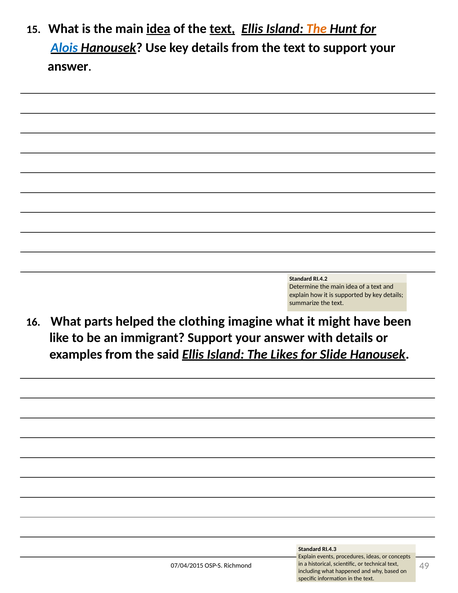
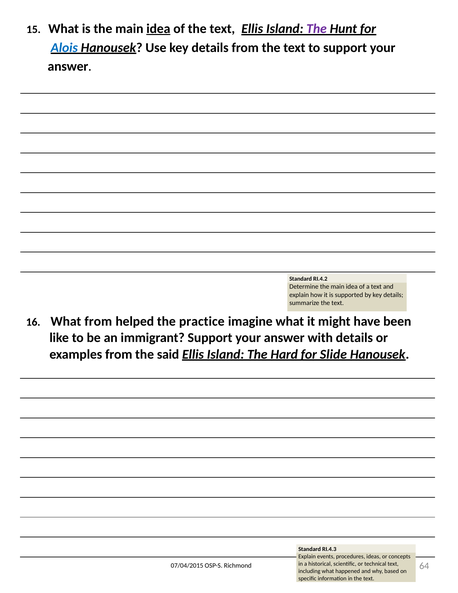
text underline: present -> none (222, 29)
The colour: orange -> purple (317, 29)
What parts: parts -> from (98, 321)
clothing: clothing -> practice (202, 321)
Likes: Likes -> Hard (284, 354)
49: 49 -> 64 (424, 566)
